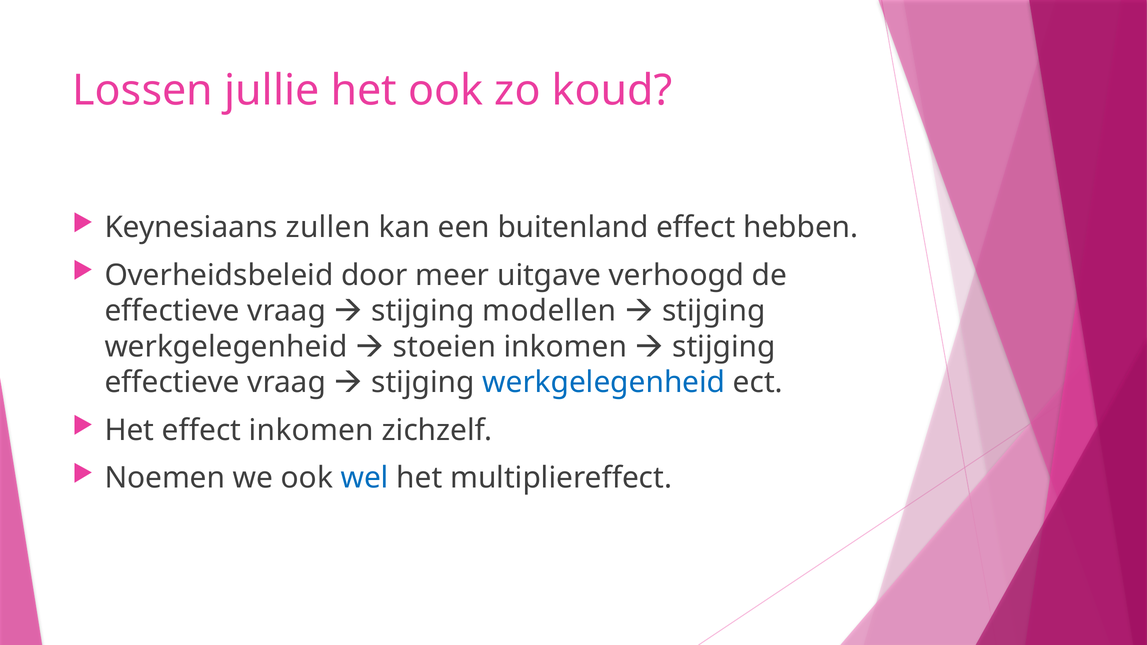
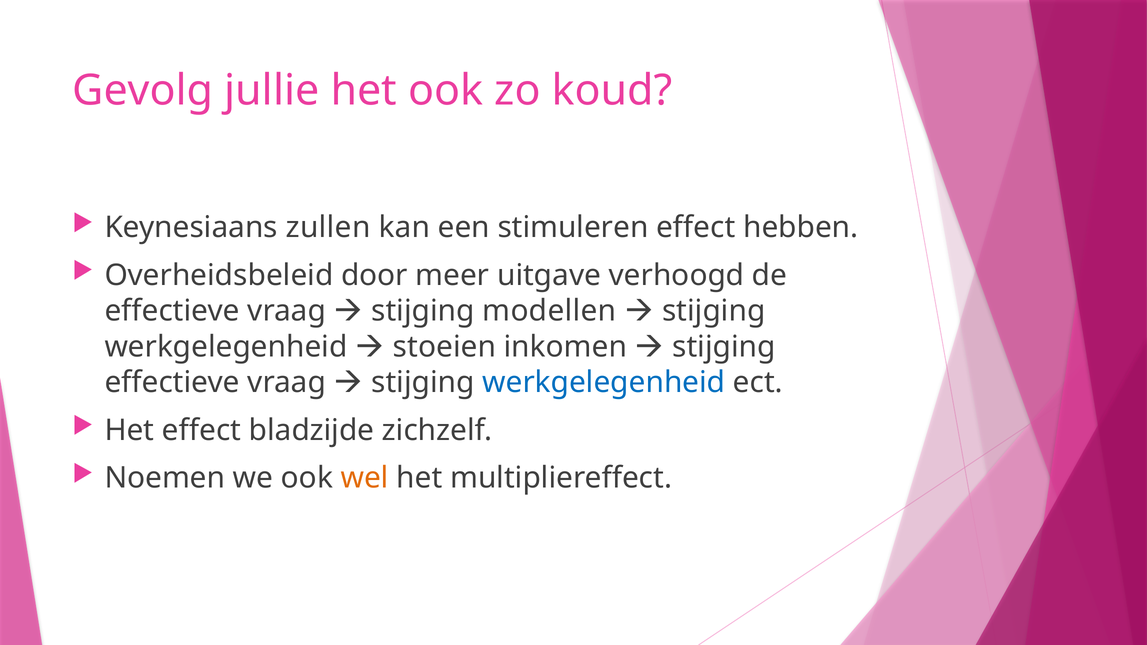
Lossen: Lossen -> Gevolg (143, 90)
buitenland: buitenland -> stimuleren (573, 228)
effect inkomen: inkomen -> bladzijde (312, 430)
wel colour: blue -> orange (365, 478)
